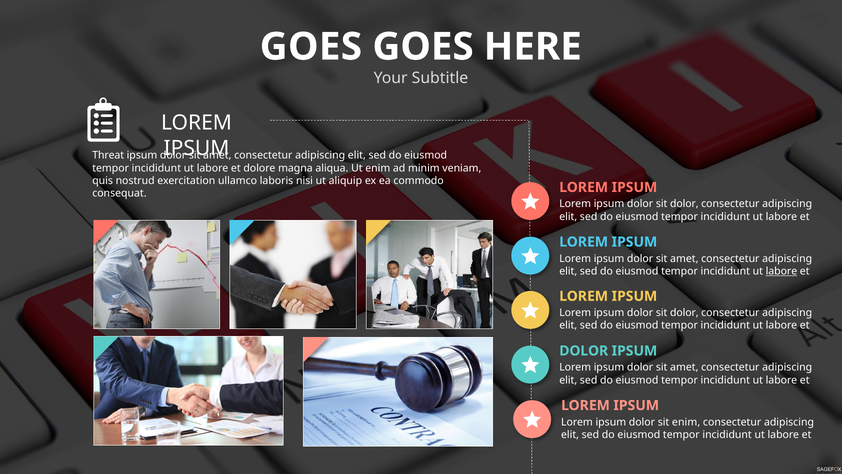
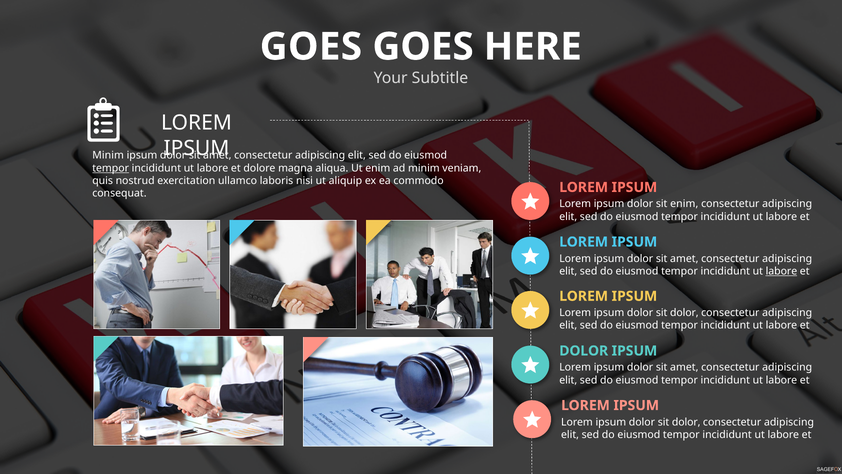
Threat: Threat -> Minim (108, 155)
tempor underline: none -> present (111, 168)
dolor: dolor -> enim (684, 204)
enim: enim -> dolor (686, 422)
